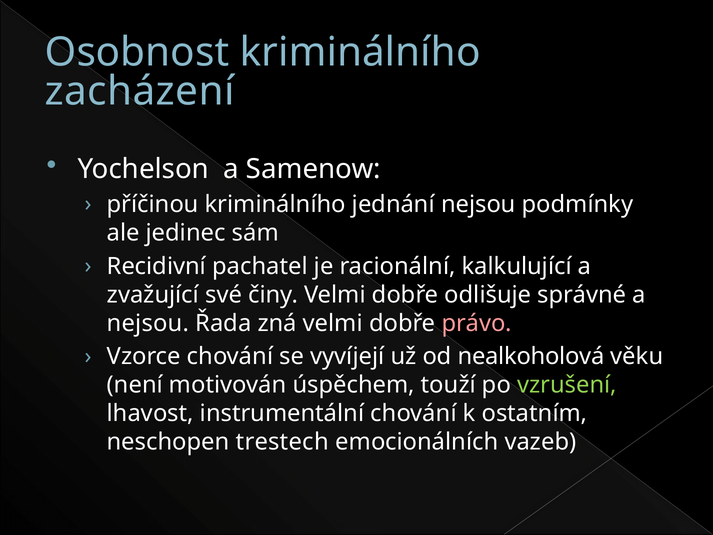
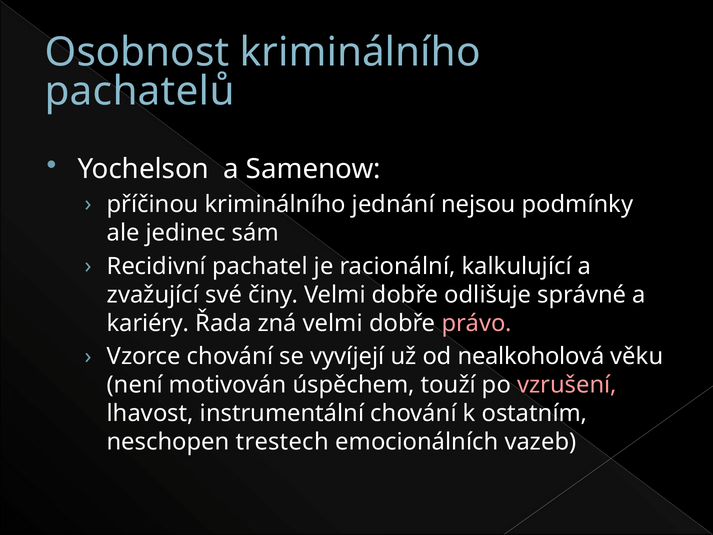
zacházení: zacházení -> pachatelů (140, 91)
nejsou: nejsou -> kariéry (148, 323)
vzrušení colour: light green -> pink (567, 385)
